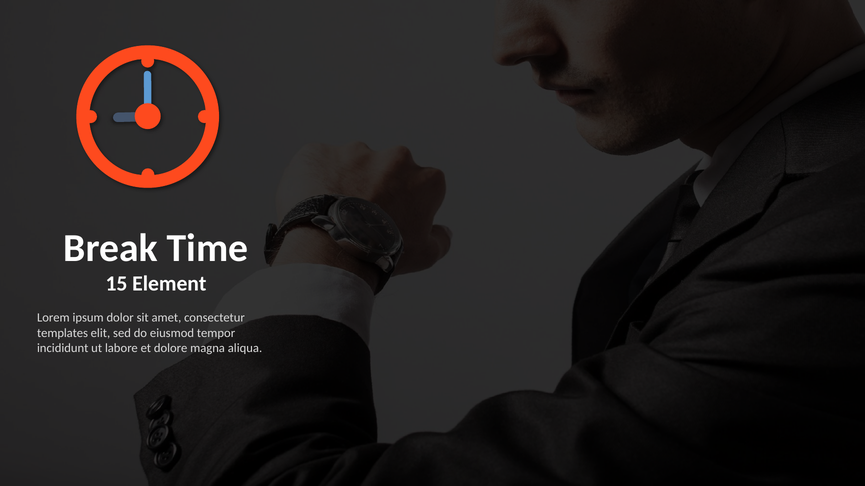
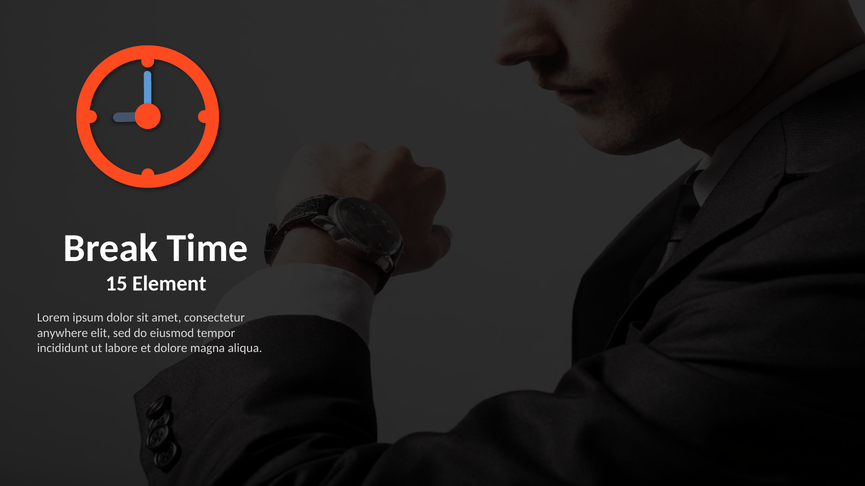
templates: templates -> anywhere (62, 333)
